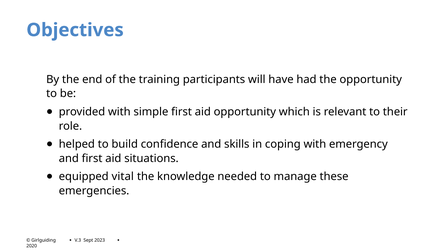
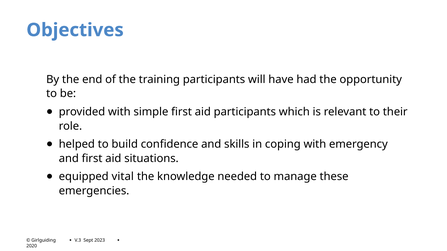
aid opportunity: opportunity -> participants (245, 112)
